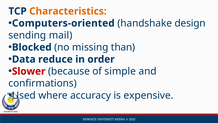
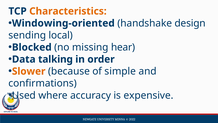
Computers-oriented: Computers-oriented -> Windowing-oriented (63, 23)
mail: mail -> local (61, 35)
than: than -> hear (123, 47)
reduce: reduce -> talking (55, 59)
Slower colour: red -> orange (29, 71)
